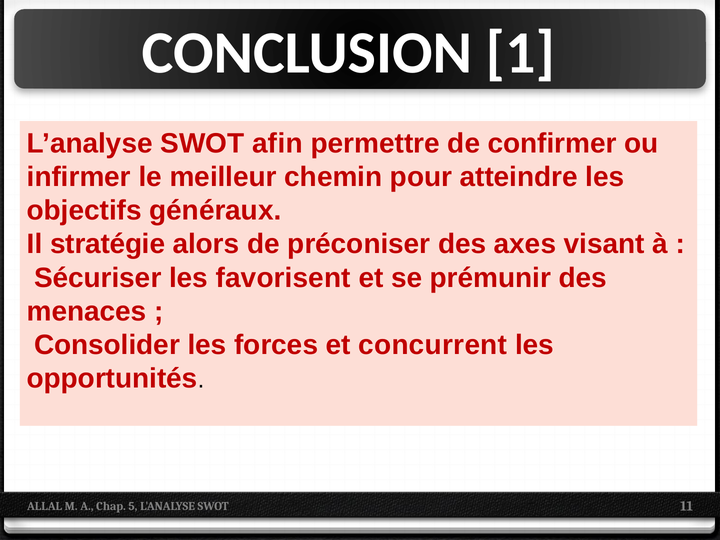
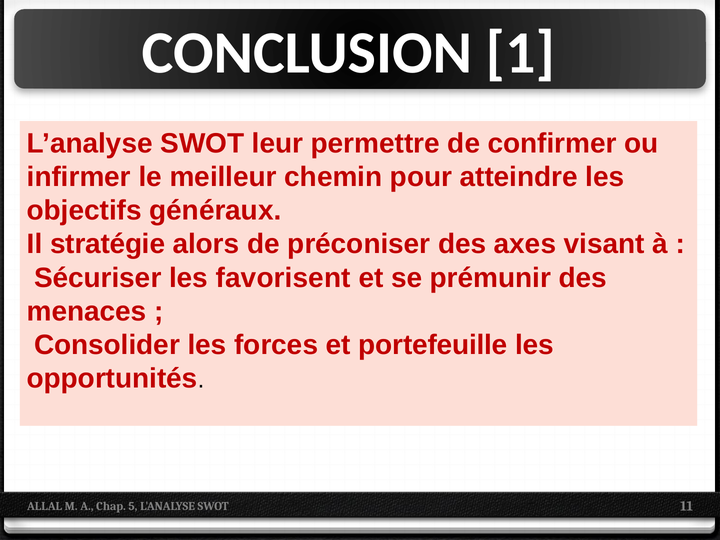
afin: afin -> leur (278, 143)
concurrent: concurrent -> portefeuille (433, 345)
